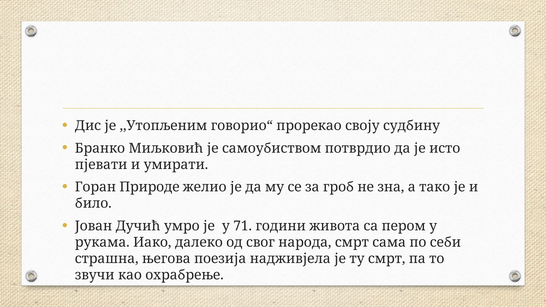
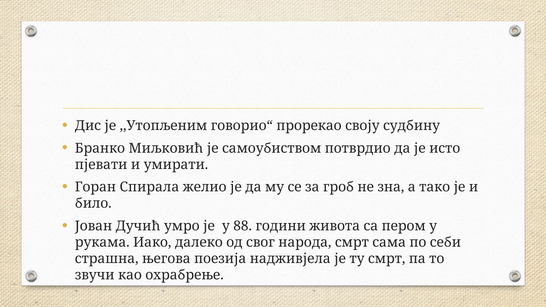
Природе: Природе -> Спирала (149, 187)
71: 71 -> 88 (243, 226)
